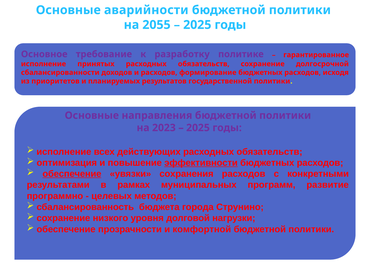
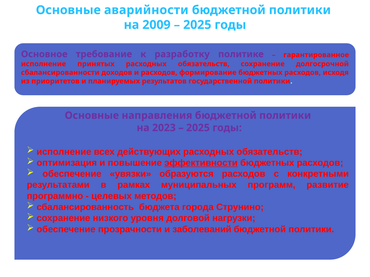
2055: 2055 -> 2009 (156, 25)
обеспечение underline: present -> none (72, 174)
сохранения: сохранения -> образуются (187, 174)
комфортной: комфортной -> заболеваний (202, 230)
